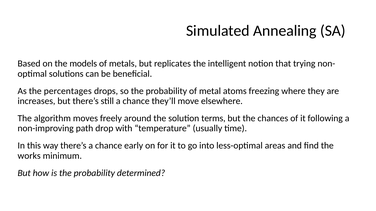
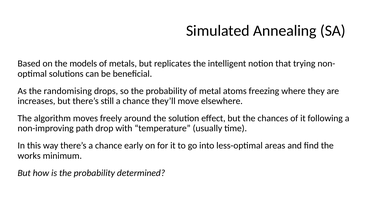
percentages: percentages -> randomising (68, 91)
terms: terms -> effect (213, 119)
